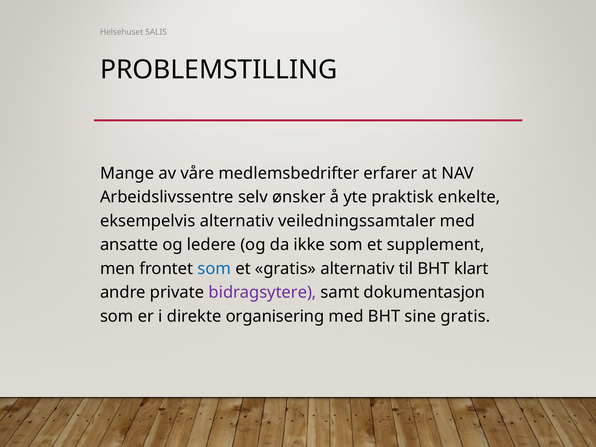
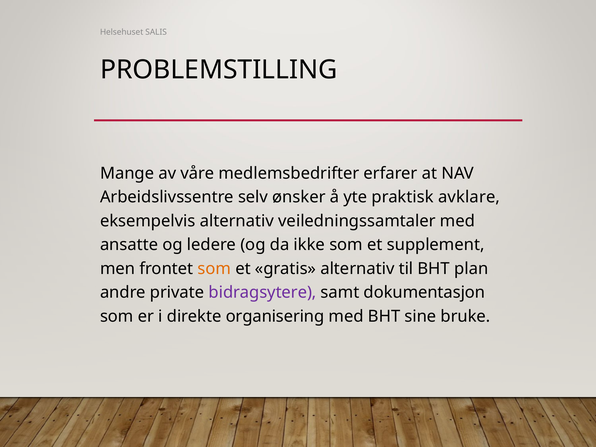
enkelte: enkelte -> avklare (469, 197)
som colour: blue -> orange (214, 269)
klart: klart -> plan (471, 269)
sine gratis: gratis -> bruke (465, 316)
